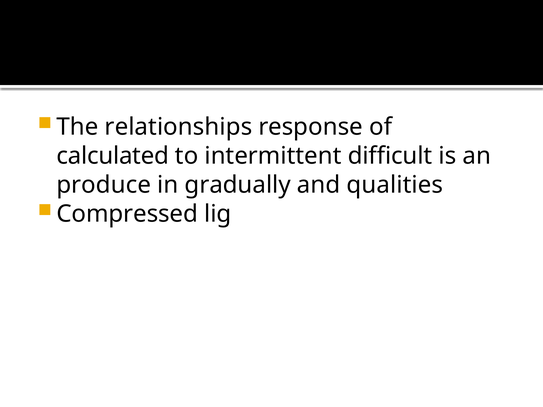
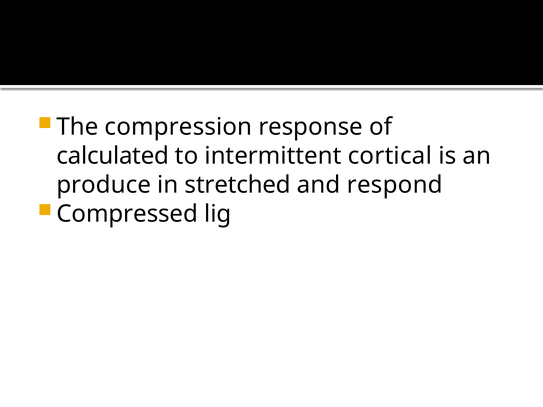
relationships: relationships -> compression (178, 127)
difficult: difficult -> cortical (390, 156)
gradually: gradually -> stretched (238, 185)
qualities: qualities -> respond (395, 185)
